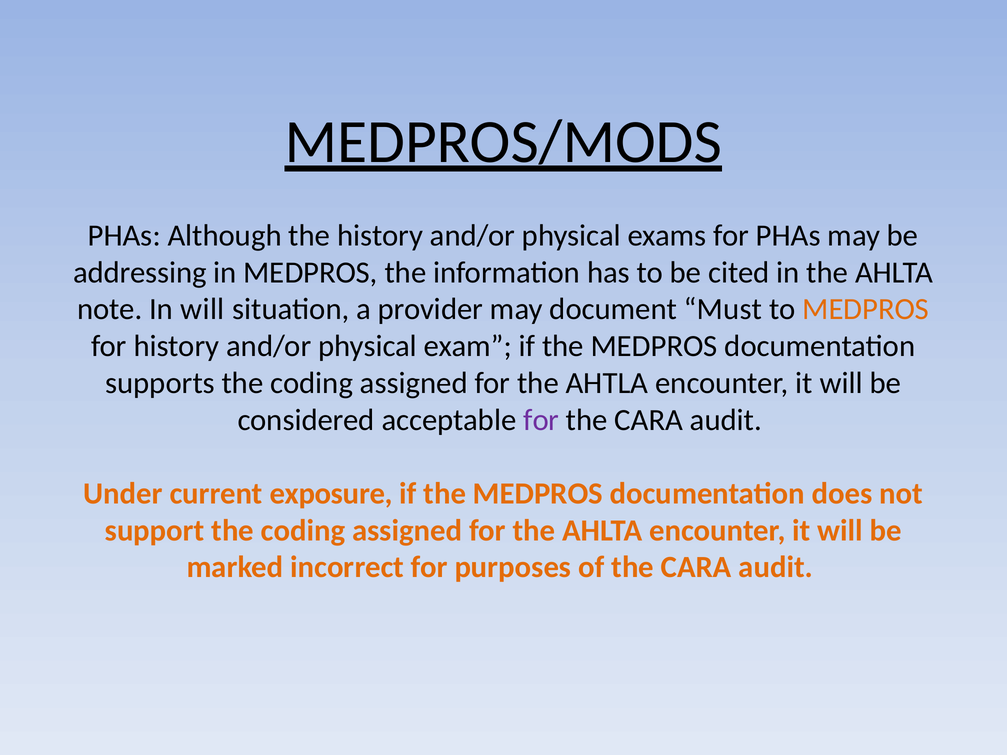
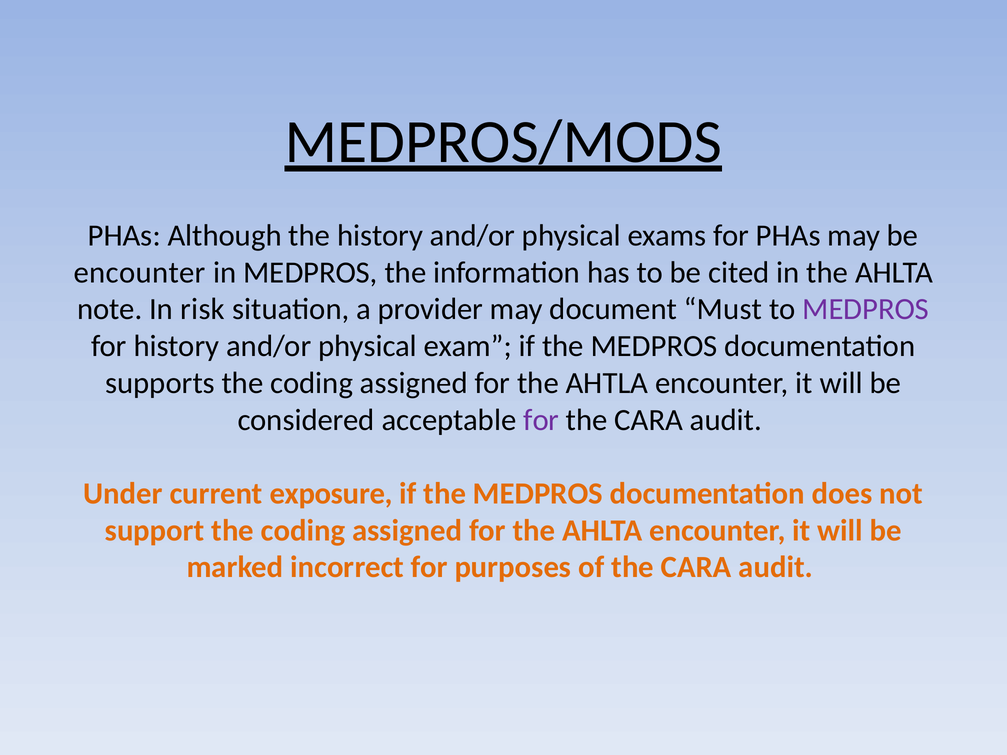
addressing: addressing -> encounter (140, 273)
In will: will -> risk (203, 309)
MEDPROS colour: orange -> purple (866, 309)
